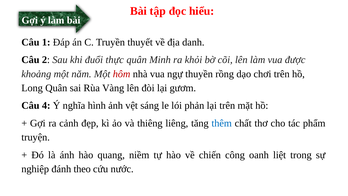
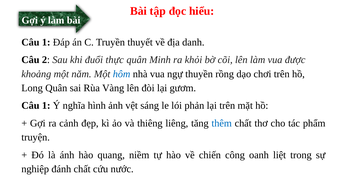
hôm colour: red -> blue (122, 74)
4: 4 -> 1 (46, 105)
đánh theo: theo -> chất (82, 169)
